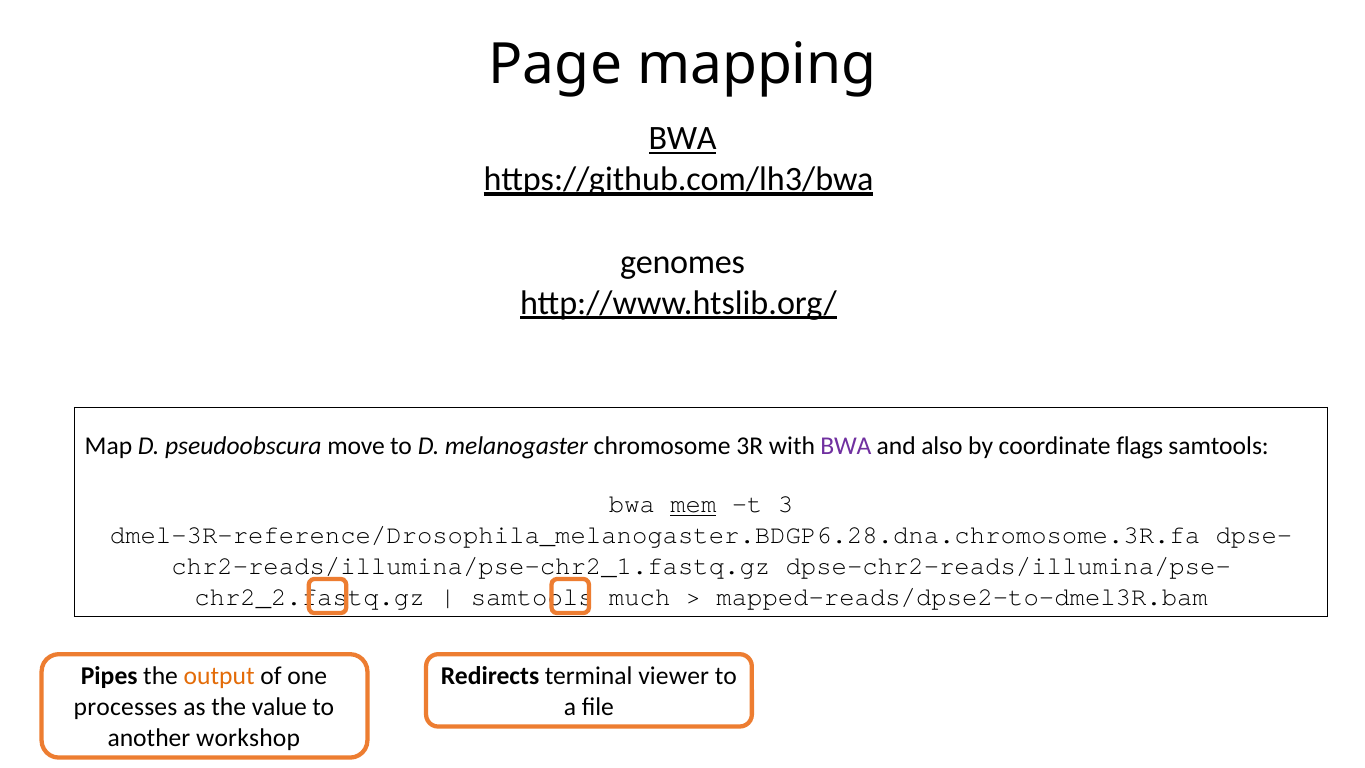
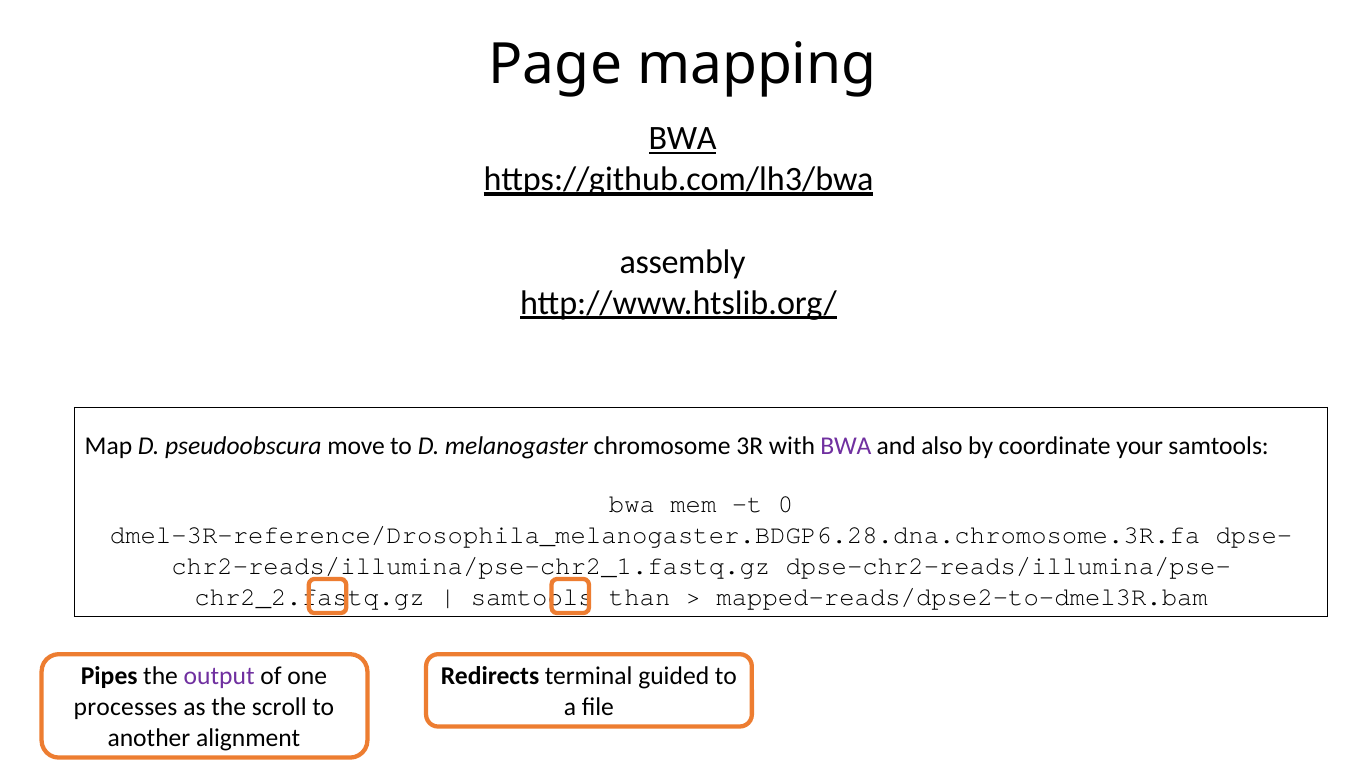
genomes: genomes -> assembly (683, 262)
flags: flags -> your (1140, 446)
mem underline: present -> none (693, 504)
3: 3 -> 0 (786, 504)
much: much -> than (640, 597)
output colour: orange -> purple (219, 676)
viewer: viewer -> guided (674, 676)
value: value -> scroll (279, 707)
workshop: workshop -> alignment (248, 738)
